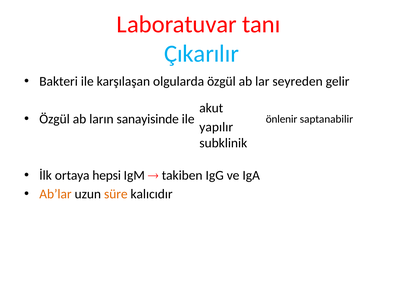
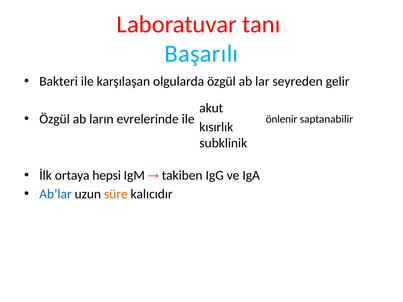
Çıkarılır: Çıkarılır -> Başarılı (201, 54)
sanayisinde: sanayisinde -> evrelerinde (148, 119)
yapılır: yapılır -> kısırlık (216, 127)
Ab’lar colour: orange -> blue (55, 194)
